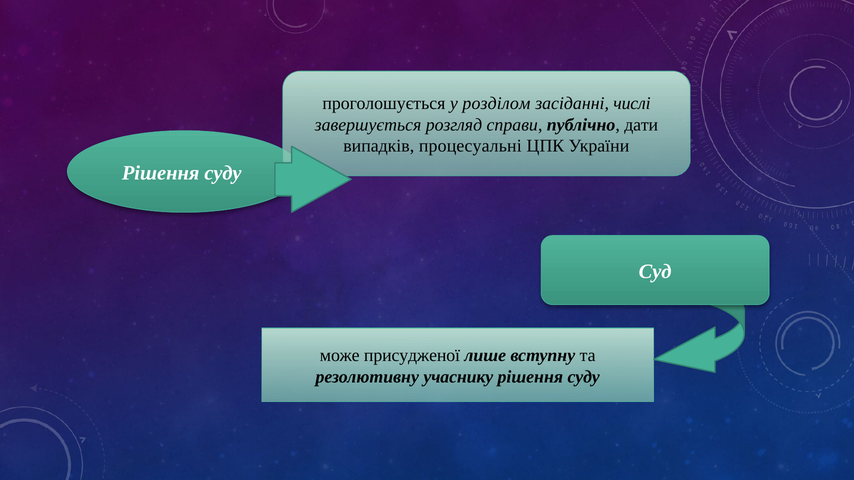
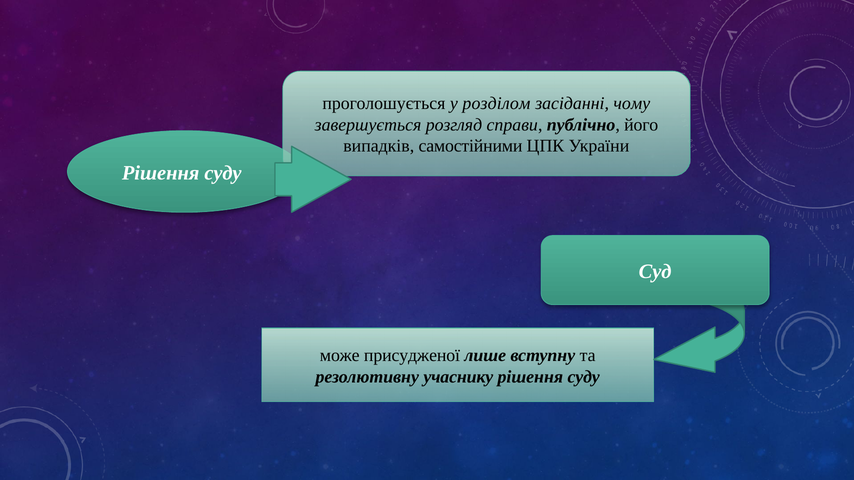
числі: числі -> чому (632, 103)
дати: дати -> його (641, 125)
процесуальні: процесуальні -> самостійними (471, 146)
